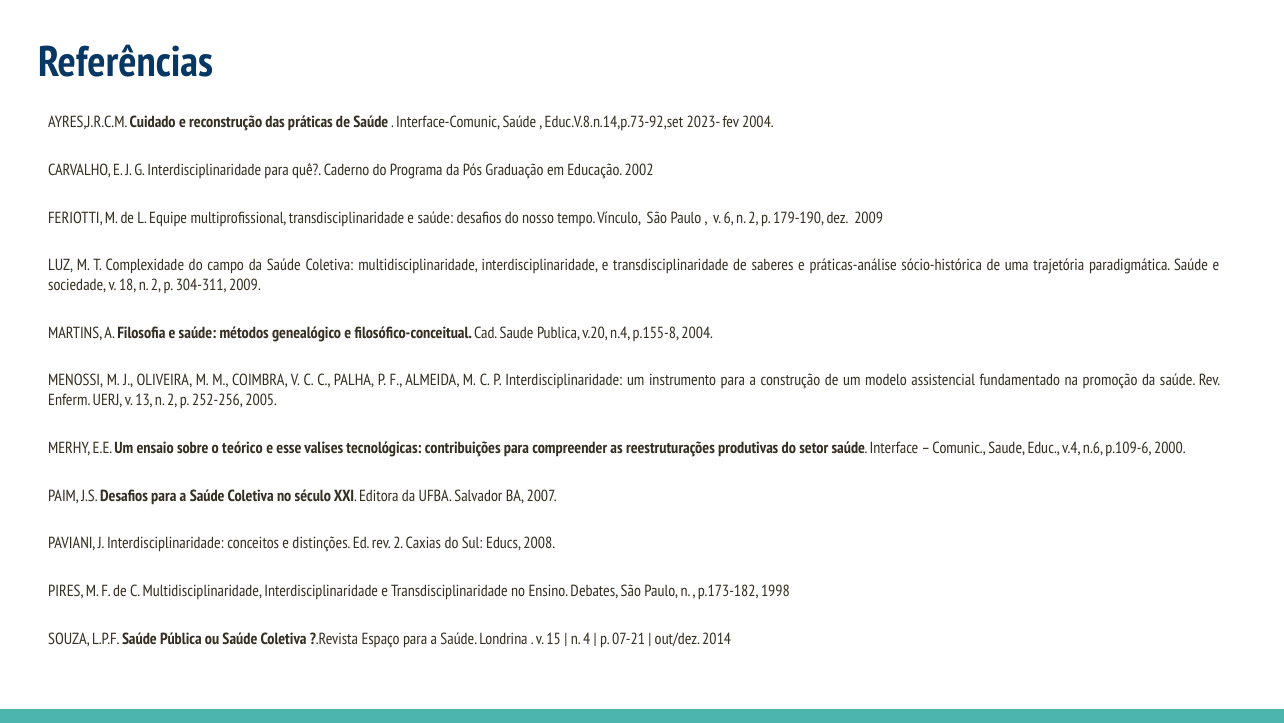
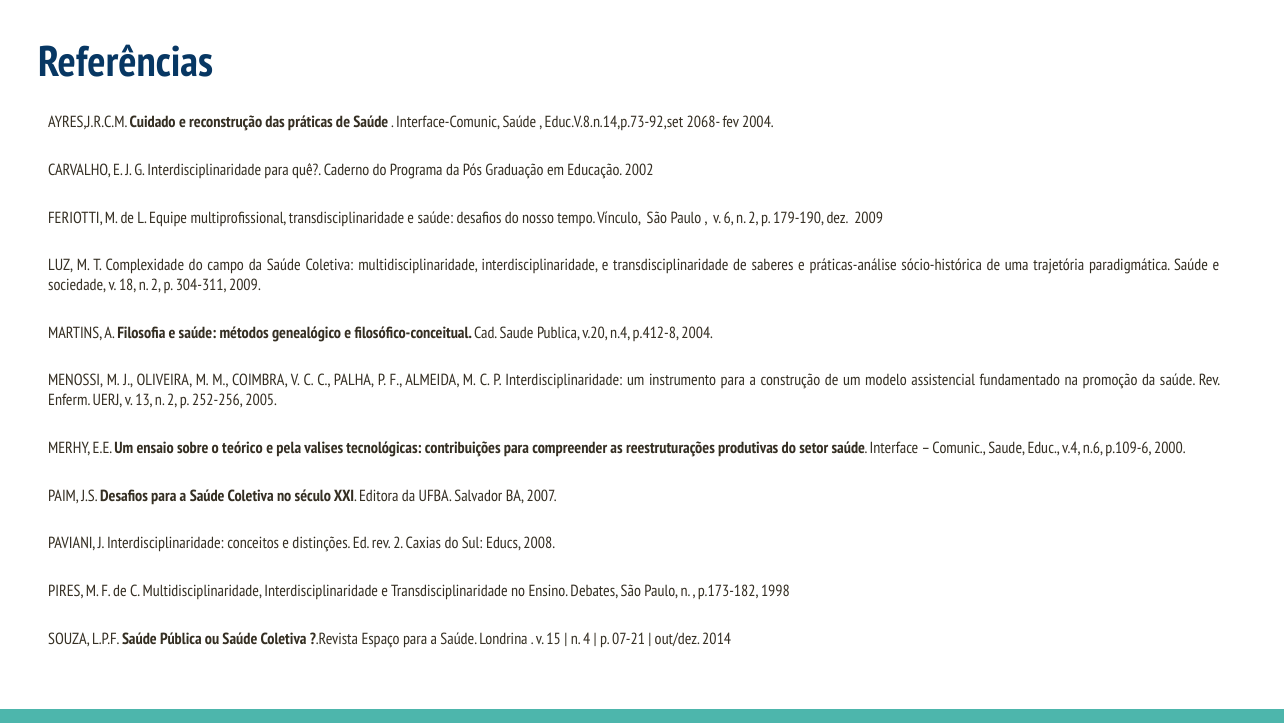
2023-: 2023- -> 2068- (703, 122)
p.155-8: p.155-8 -> p.412-8 (656, 332)
esse: esse -> pela (289, 447)
